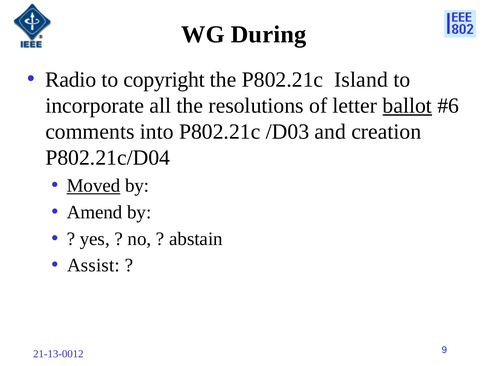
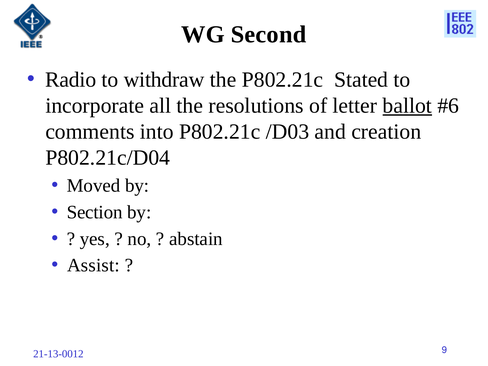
During: During -> Second (269, 34)
copyright: copyright -> withdraw (164, 80)
Island: Island -> Stated (361, 80)
Moved underline: present -> none (94, 186)
Amend: Amend -> Section (95, 212)
